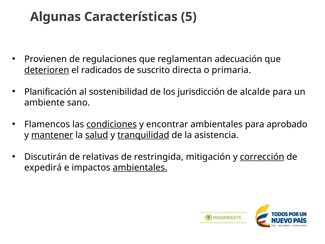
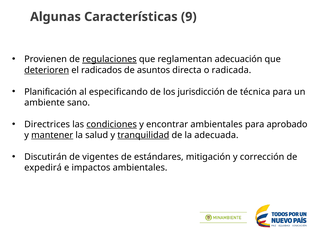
5: 5 -> 9 (189, 17)
regulaciones underline: none -> present (109, 59)
suscrito: suscrito -> asuntos (154, 70)
primaria: primaria -> radicada (231, 70)
sostenibilidad: sostenibilidad -> especificando (118, 92)
alcalde: alcalde -> técnica (255, 92)
Flamencos: Flamencos -> Directrices (47, 124)
salud underline: present -> none (97, 135)
asistencia: asistencia -> adecuada (216, 135)
relativas: relativas -> vigentes (100, 157)
restringida: restringida -> estándares (159, 157)
corrección underline: present -> none (262, 157)
ambientales underline: present -> none (140, 168)
